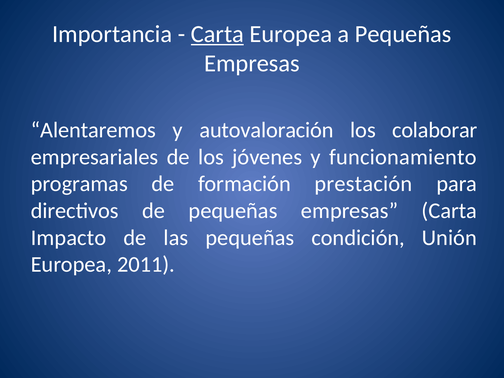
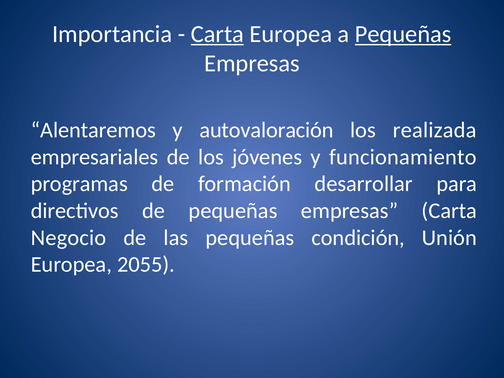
Pequeñas underline: none -> present (403, 34)
colaborar: colaborar -> realizada (435, 130)
prestación: prestación -> desarrollar (364, 184)
Impacto: Impacto -> Negocio (68, 238)
2011: 2011 -> 2055 (146, 265)
